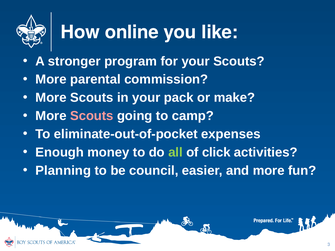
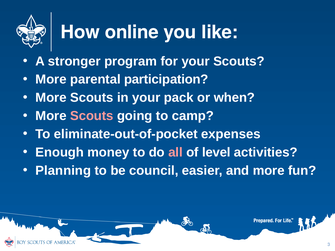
commission: commission -> participation (166, 80)
make: make -> when (234, 98)
all colour: light green -> pink (175, 153)
click: click -> level (216, 153)
